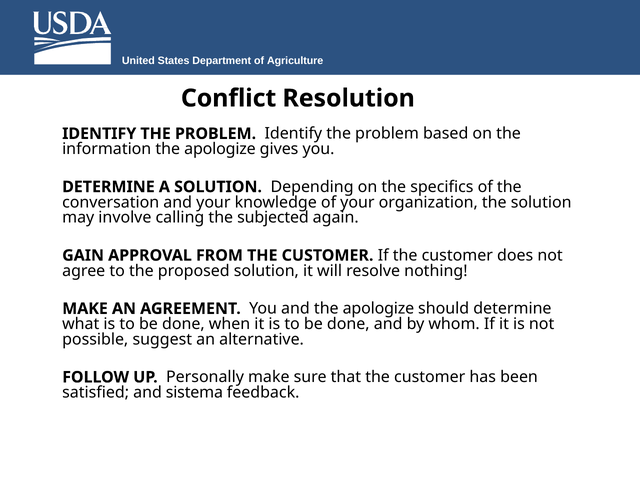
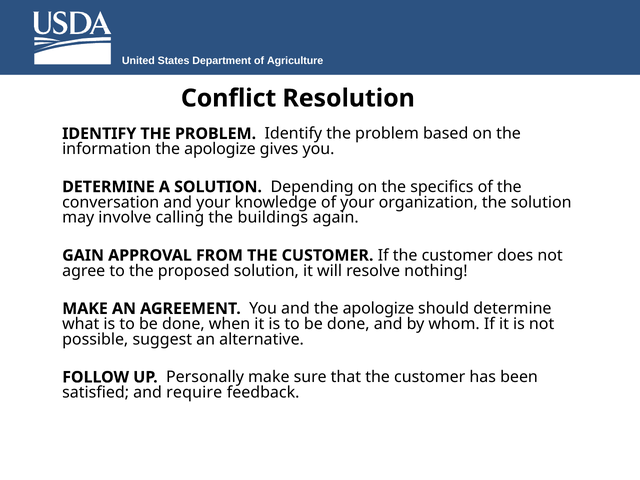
subjected: subjected -> buildings (273, 218)
sistema: sistema -> require (194, 393)
